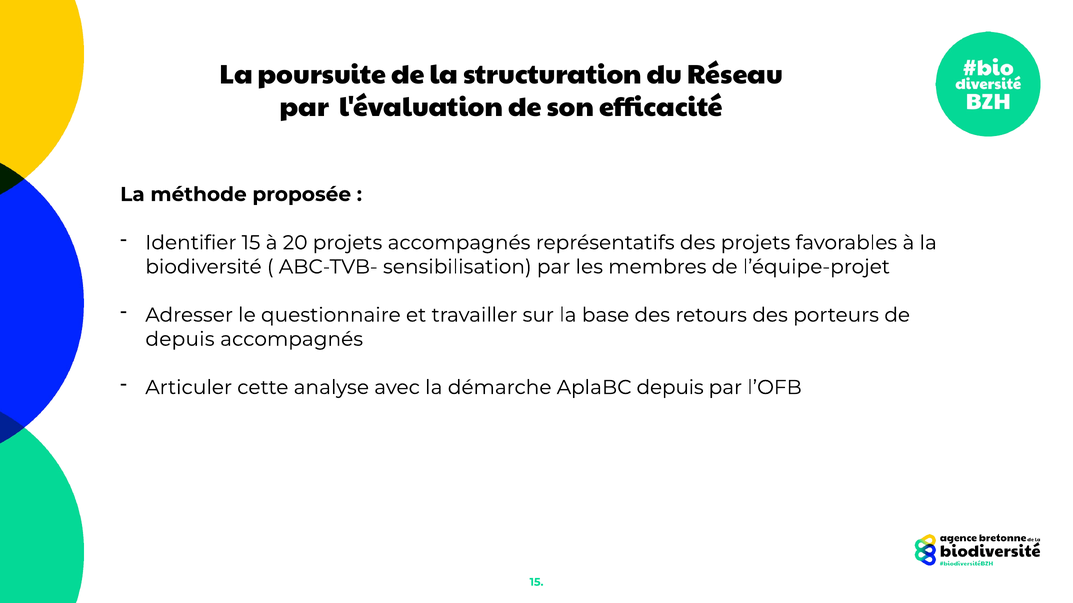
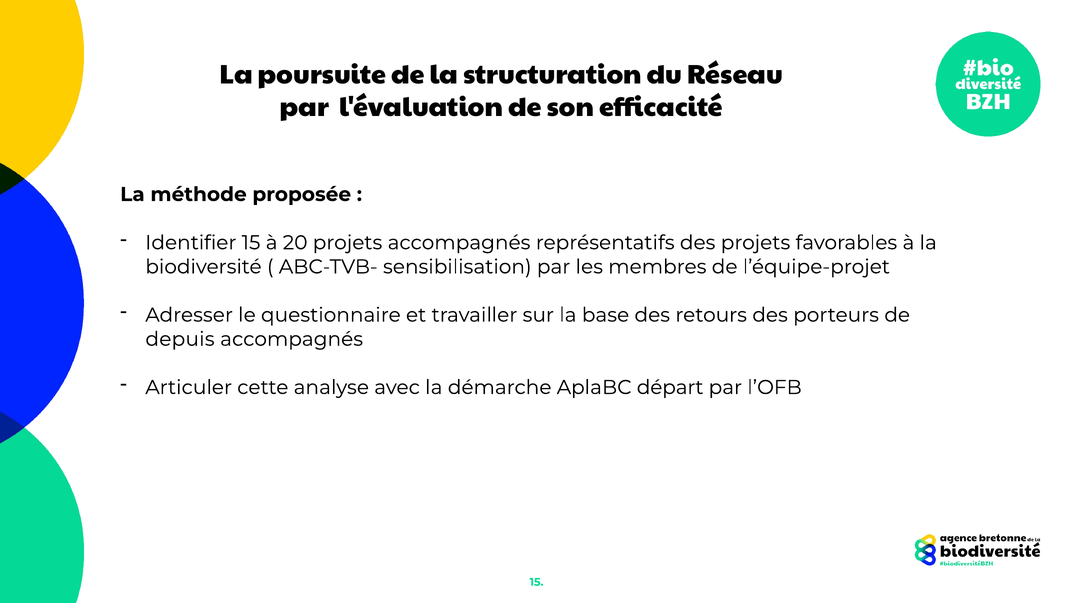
AplaBC depuis: depuis -> départ (670, 388)
